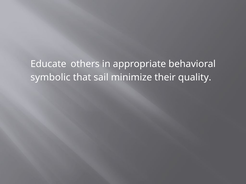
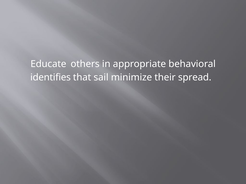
symbolic: symbolic -> identifies (51, 77)
quality: quality -> spread (195, 77)
